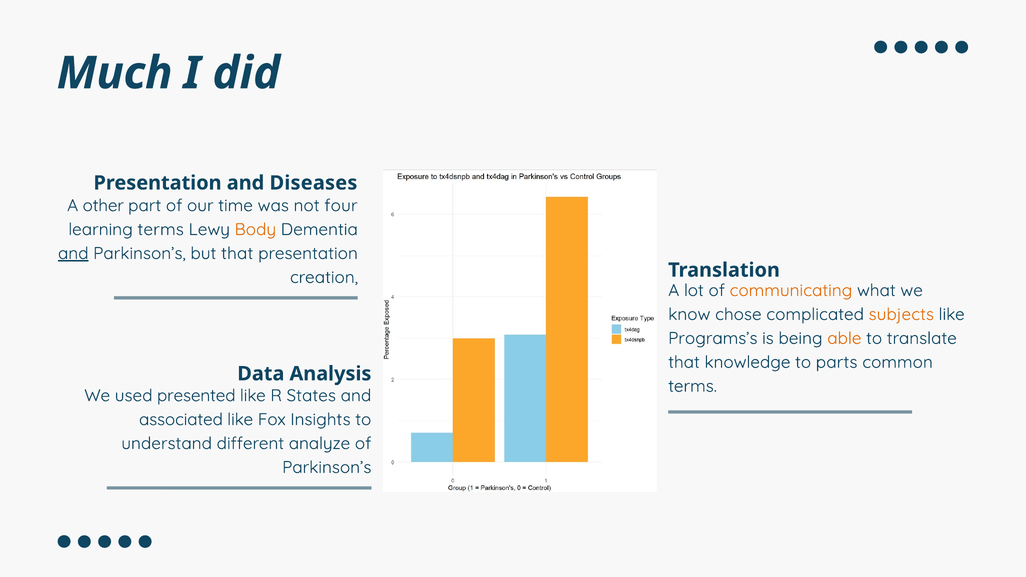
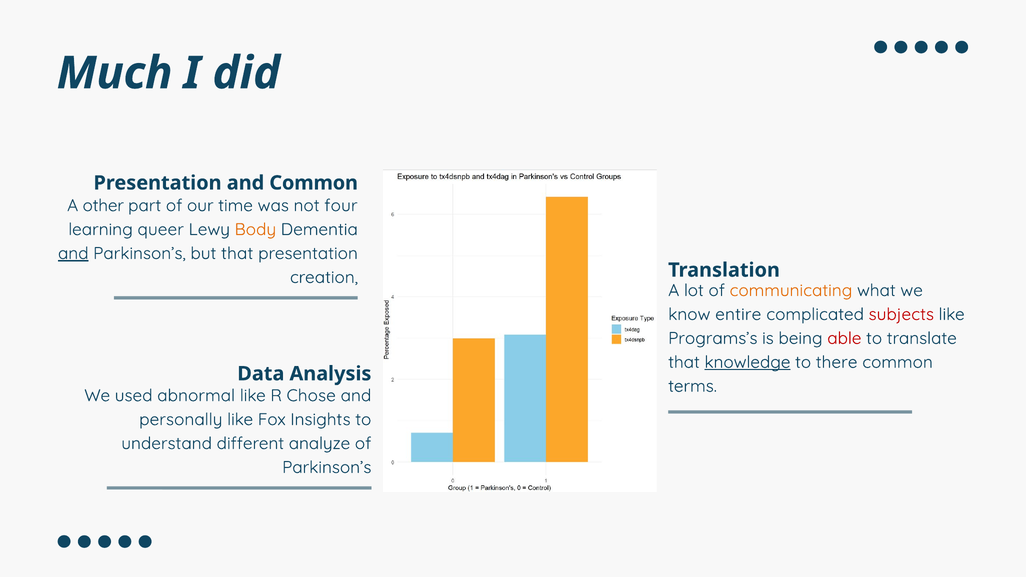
and Diseases: Diseases -> Common (314, 183)
learning terms: terms -> queer (161, 230)
chose: chose -> entire (738, 314)
subjects colour: orange -> red (901, 314)
able colour: orange -> red (844, 338)
knowledge underline: none -> present (747, 362)
parts: parts -> there (837, 362)
presented: presented -> abnormal (196, 396)
States: States -> Chose (311, 396)
associated: associated -> personally (181, 420)
